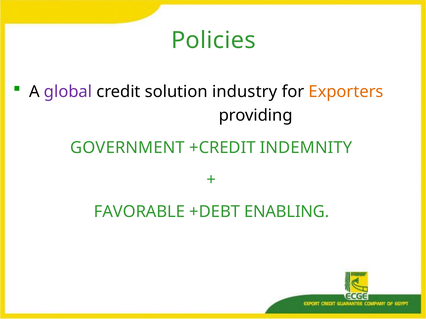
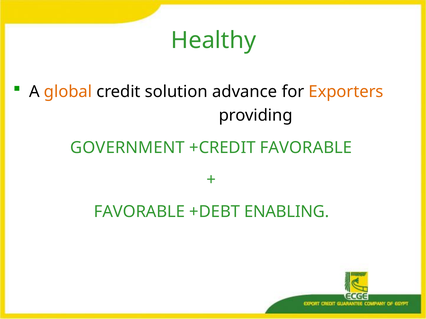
Policies: Policies -> Healthy (214, 40)
global colour: purple -> orange (68, 92)
industry: industry -> advance (245, 92)
+CREDIT INDEMNITY: INDEMNITY -> FAVORABLE (306, 148)
